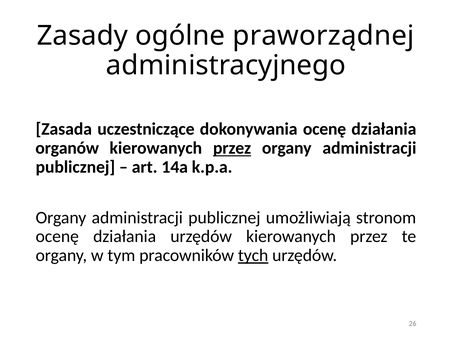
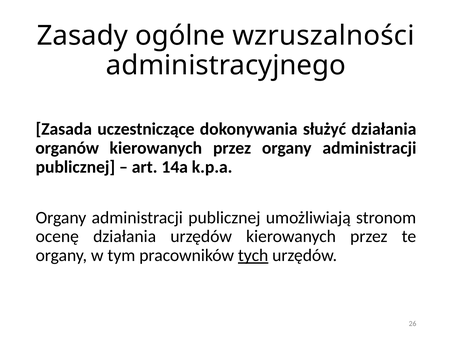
praworządnej: praworządnej -> wzruszalności (323, 36)
dokonywania ocenę: ocenę -> służyć (324, 129)
przez underline: present -> none (232, 148)
